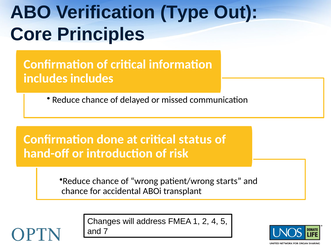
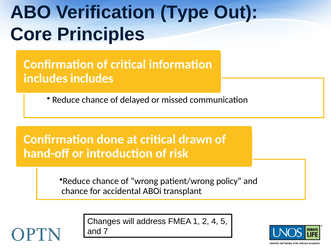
status: status -> drawn (195, 140)
starts: starts -> policy (229, 181)
